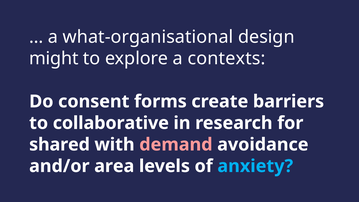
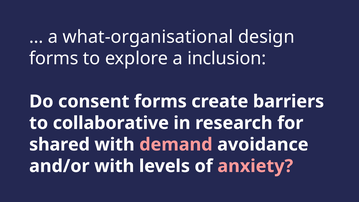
might: might -> forms (54, 58)
contexts: contexts -> inclusion (227, 58)
and/or area: area -> with (114, 166)
anxiety colour: light blue -> pink (255, 166)
